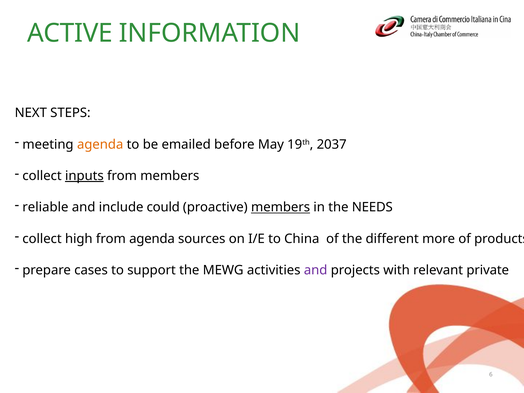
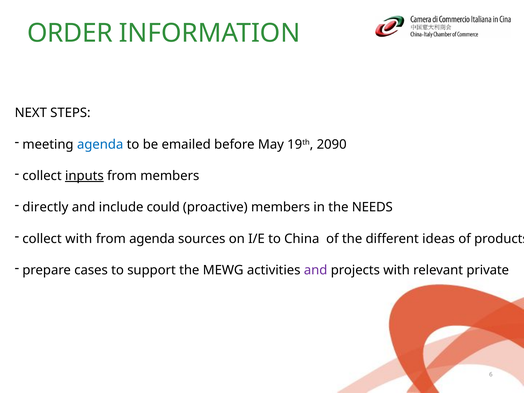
ACTIVE: ACTIVE -> ORDER (70, 33)
agenda colour: orange -> blue (100, 144)
2037: 2037 -> 2090 (332, 144)
reliable: reliable -> directly (45, 207)
members underline: present -> none (281, 207)
collect high: high -> with (79, 239)
more: more -> ideas (439, 239)
